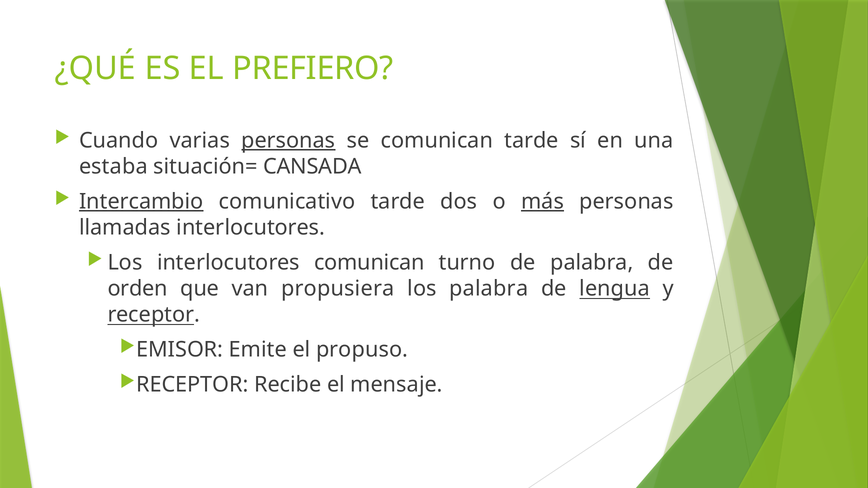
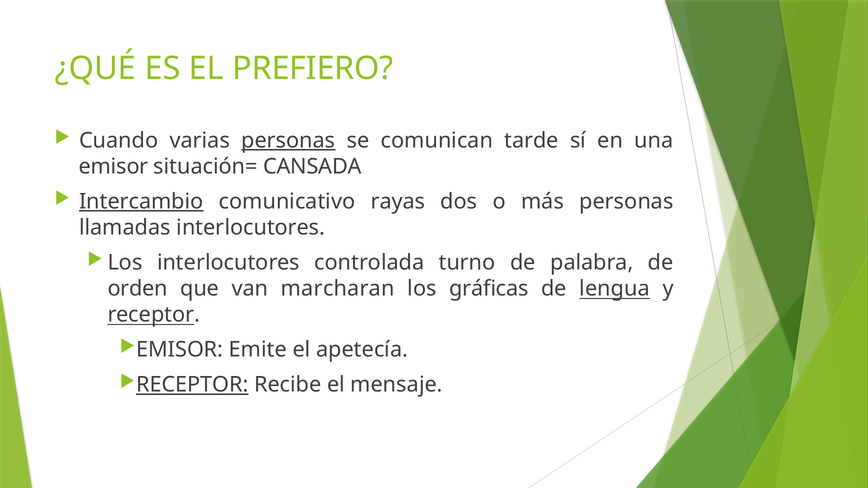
estaba: estaba -> emisor (114, 167)
comunicativo tarde: tarde -> rayas (398, 202)
más underline: present -> none (543, 202)
interlocutores comunican: comunican -> controlada (369, 263)
propusiera: propusiera -> marcharan (338, 289)
los palabra: palabra -> gráficas (489, 289)
propuso: propuso -> apetecía (362, 350)
RECEPTOR underline: none -> present (192, 385)
